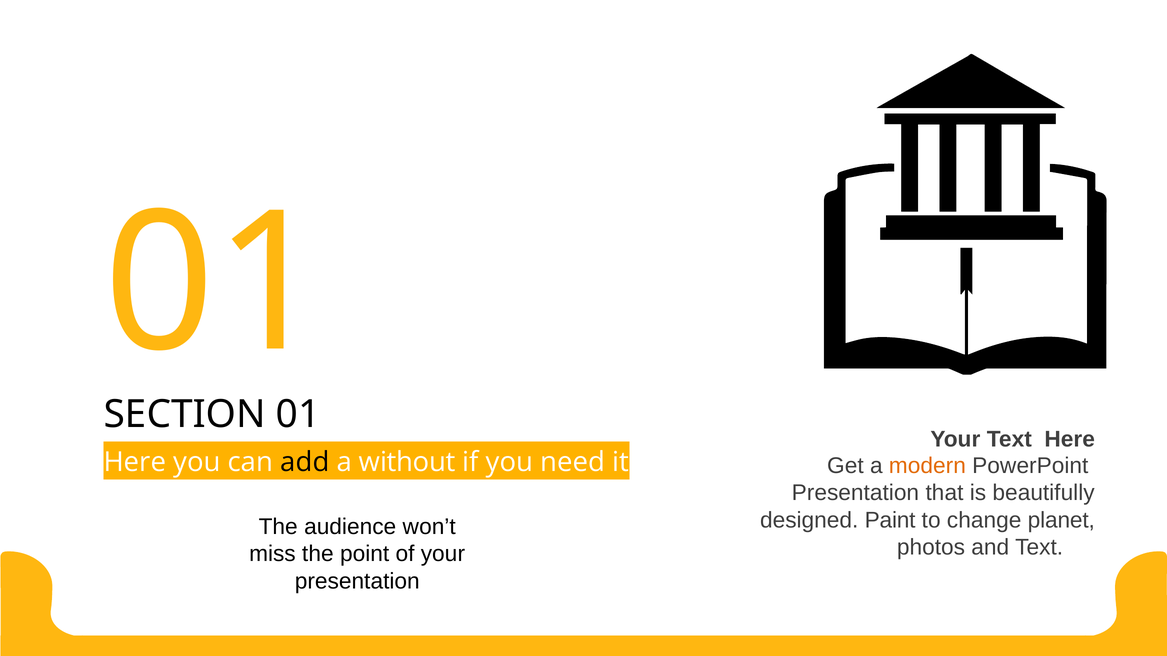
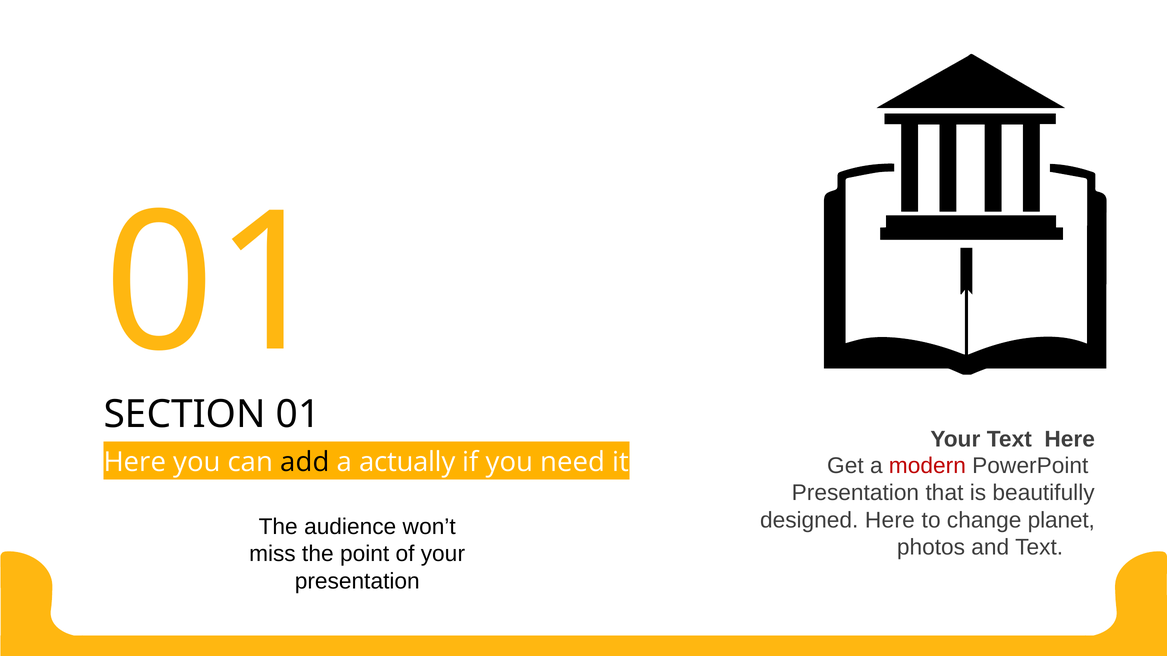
without: without -> actually (407, 462)
modern colour: orange -> red (927, 466)
designed Paint: Paint -> Here (890, 521)
